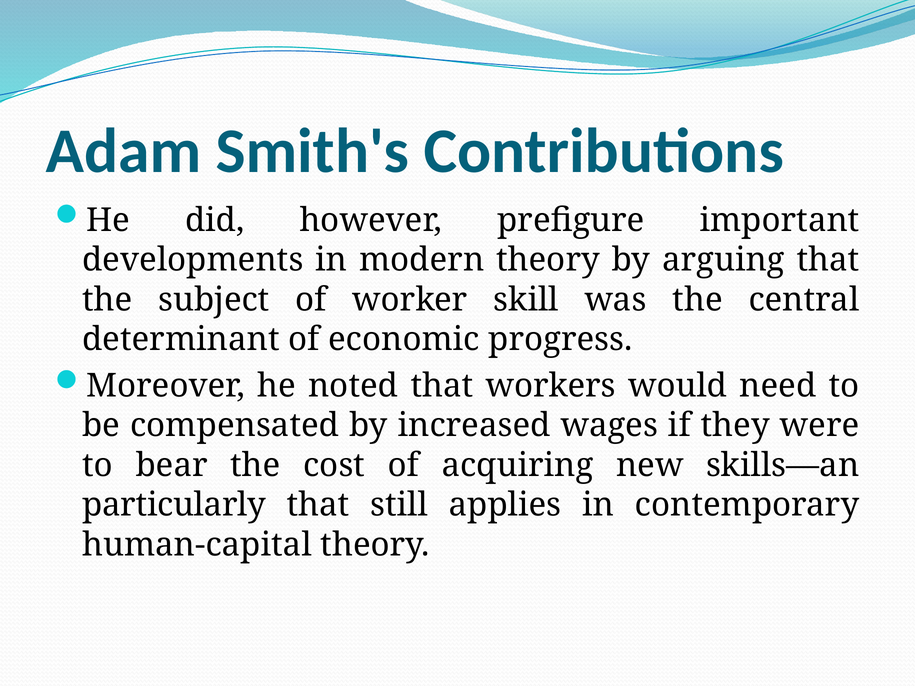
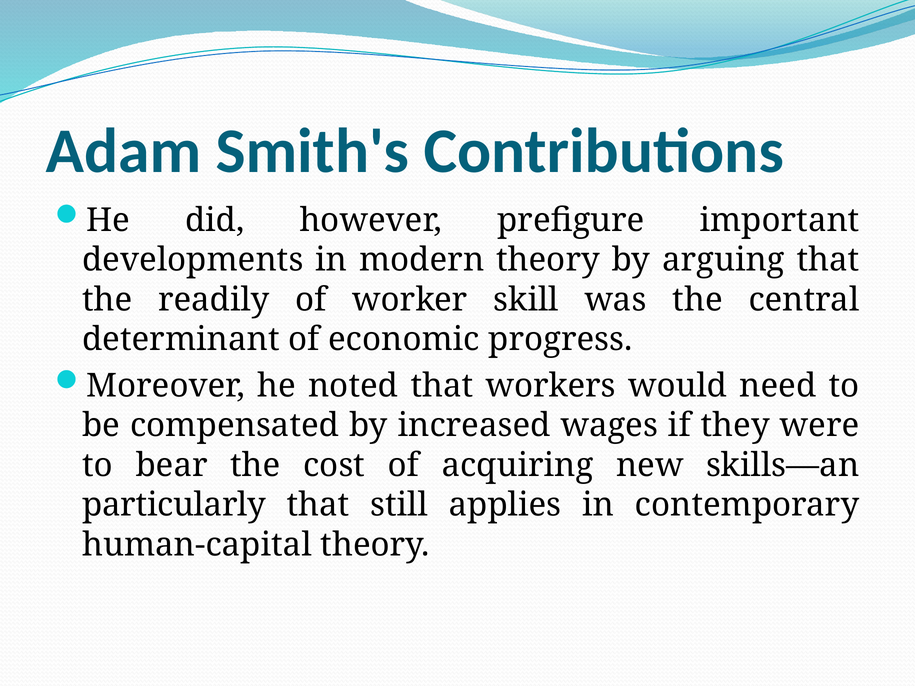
subject: subject -> readily (214, 300)
